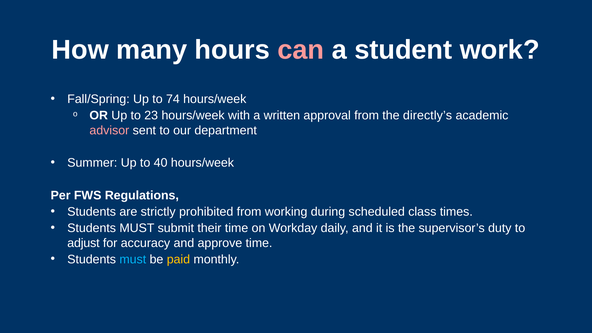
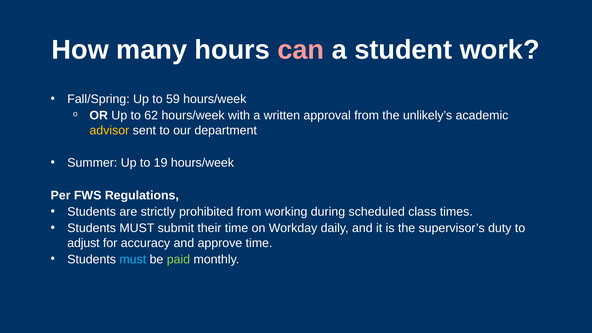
74: 74 -> 59 (173, 99)
23: 23 -> 62 (151, 115)
directly’s: directly’s -> unlikely’s (428, 115)
advisor colour: pink -> yellow (109, 130)
40: 40 -> 19 (161, 163)
paid colour: yellow -> light green (178, 259)
